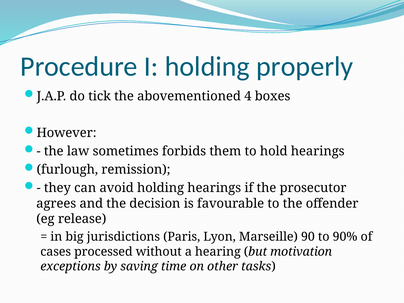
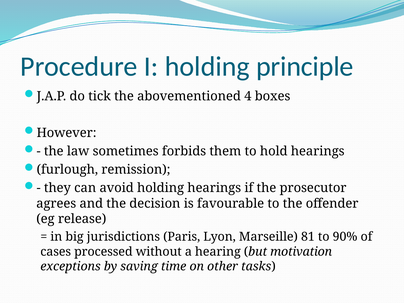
properly: properly -> principle (305, 67)
90: 90 -> 81 (308, 237)
